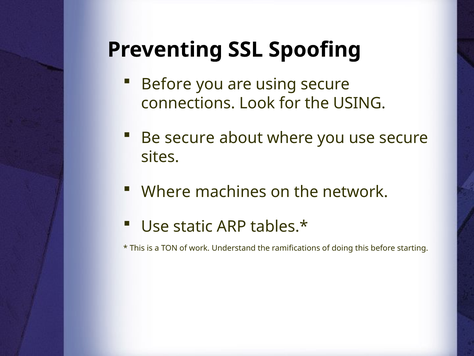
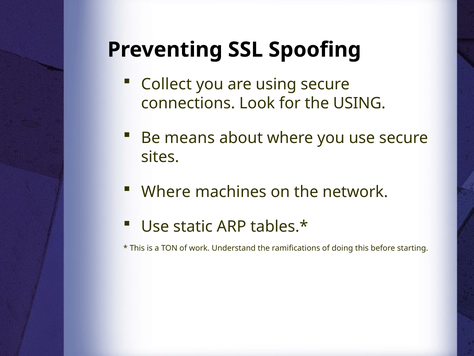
Before: Before -> Collect (166, 84)
Be secure: secure -> means (190, 138)
